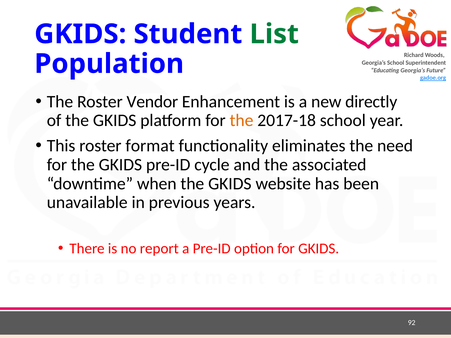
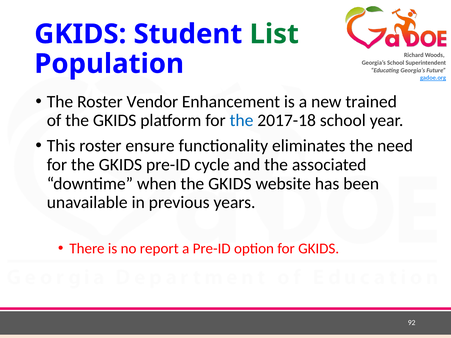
directly: directly -> trained (371, 102)
the colour: orange -> blue (242, 121)
format: format -> ensure (150, 146)
